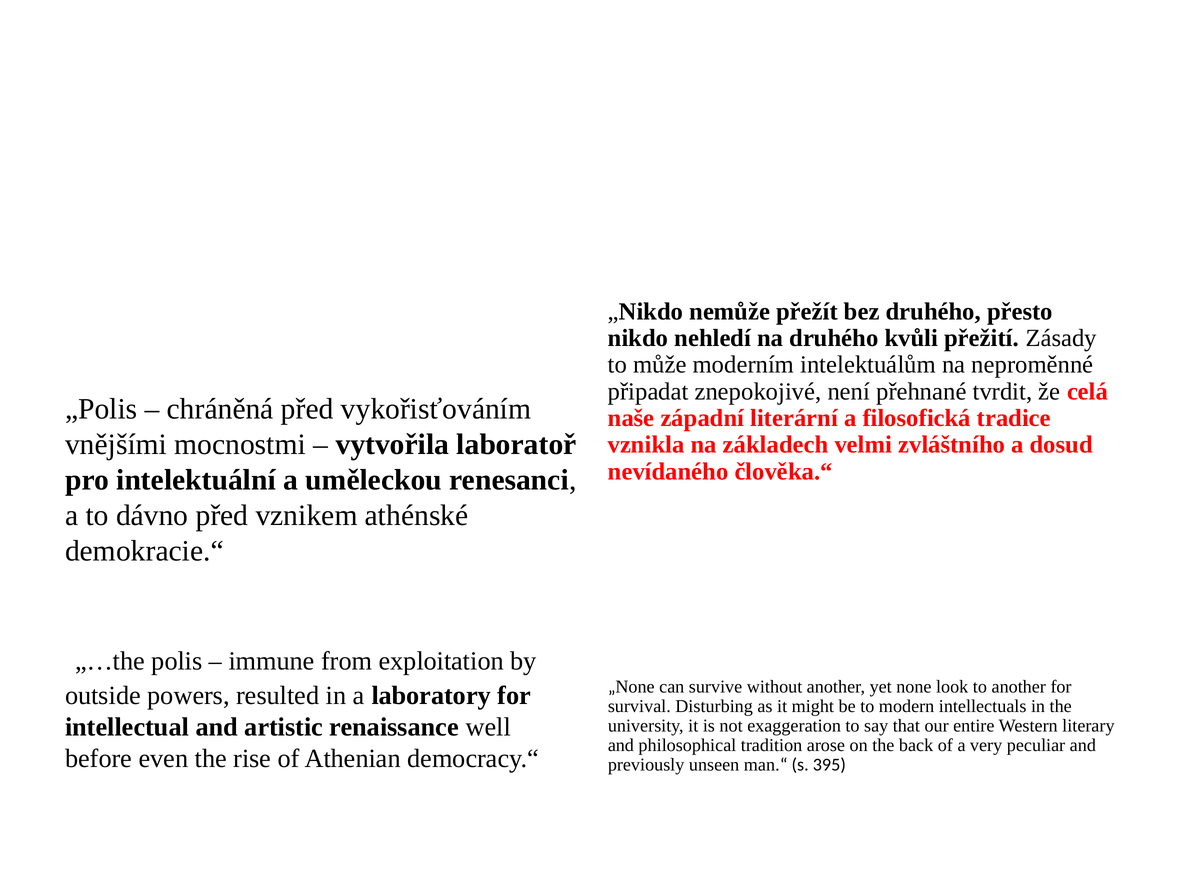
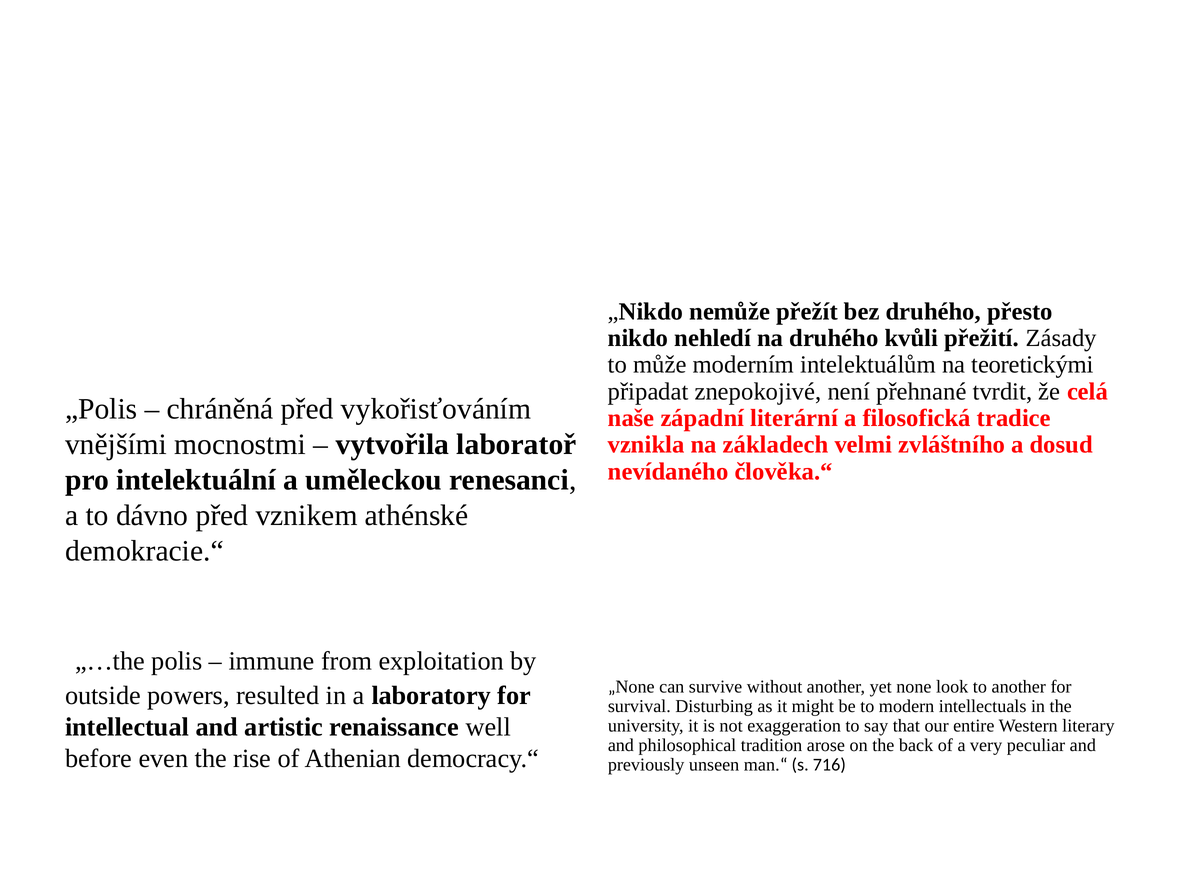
neproměnné: neproměnné -> teoretickými (1032, 365)
395: 395 -> 716 (829, 766)
